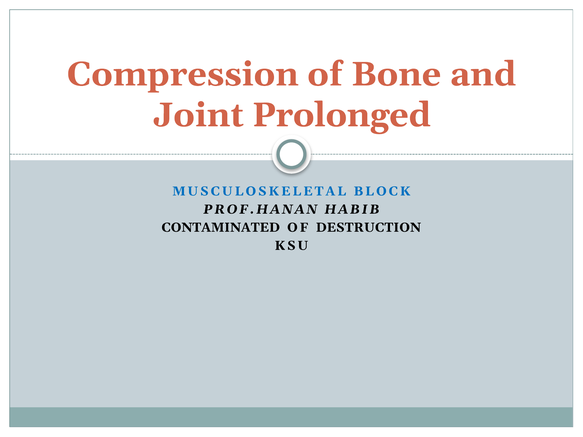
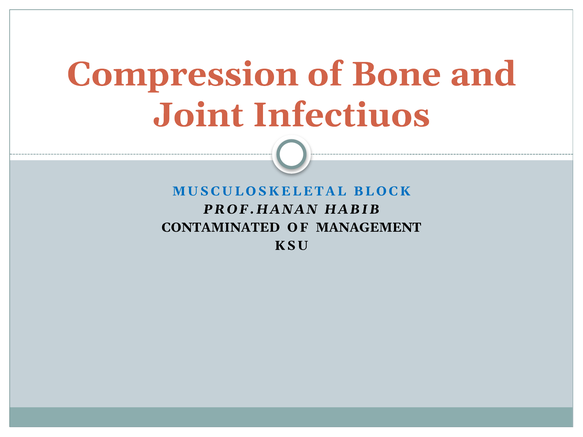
Prolonged: Prolonged -> Infectiuos (341, 115)
DESTRUCTION: DESTRUCTION -> MANAGEMENT (368, 228)
